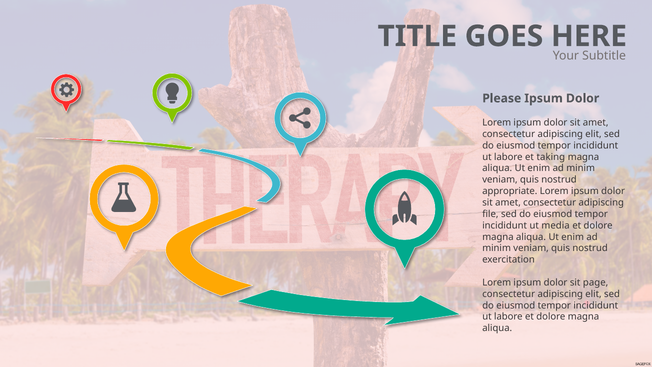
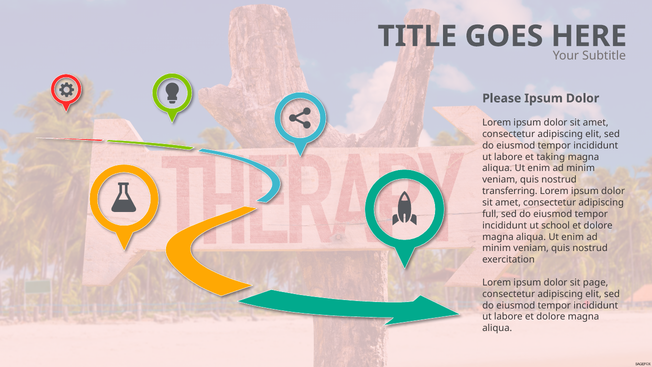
appropriate: appropriate -> transferring (510, 191)
file: file -> full (490, 214)
media: media -> school (556, 225)
